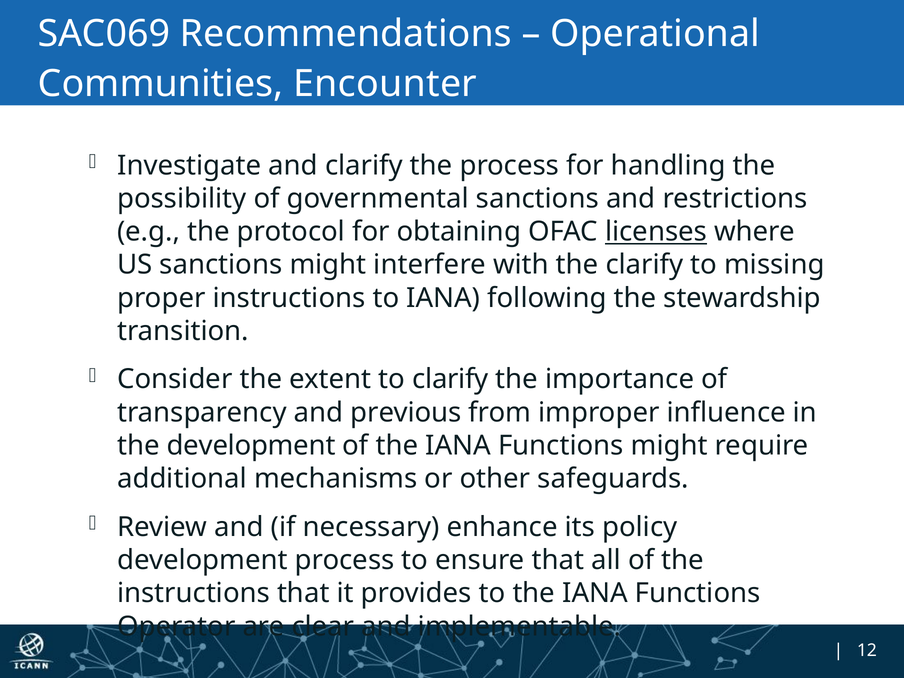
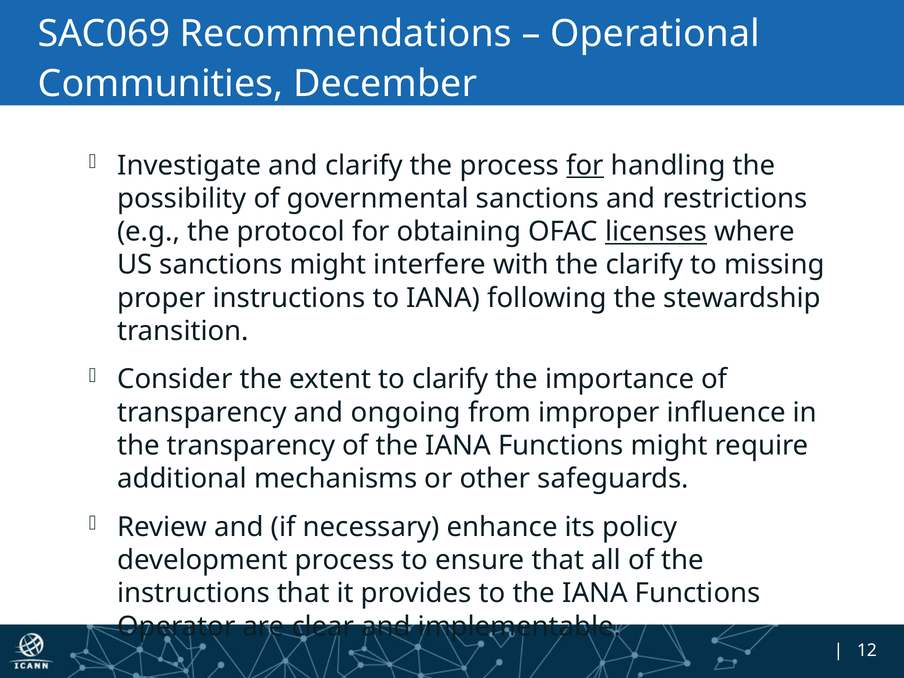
Encounter: Encounter -> December (385, 84)
for underline: none -> present (585, 165)
previous: previous -> ongoing (406, 412)
the development: development -> transparency (251, 446)
